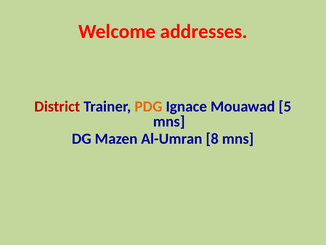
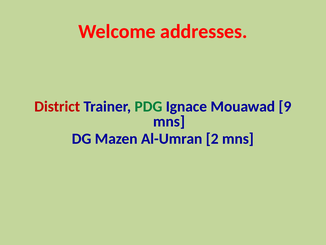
PDG colour: orange -> green (148, 106)
5: 5 -> 9 (285, 106)
8: 8 -> 2 (212, 139)
